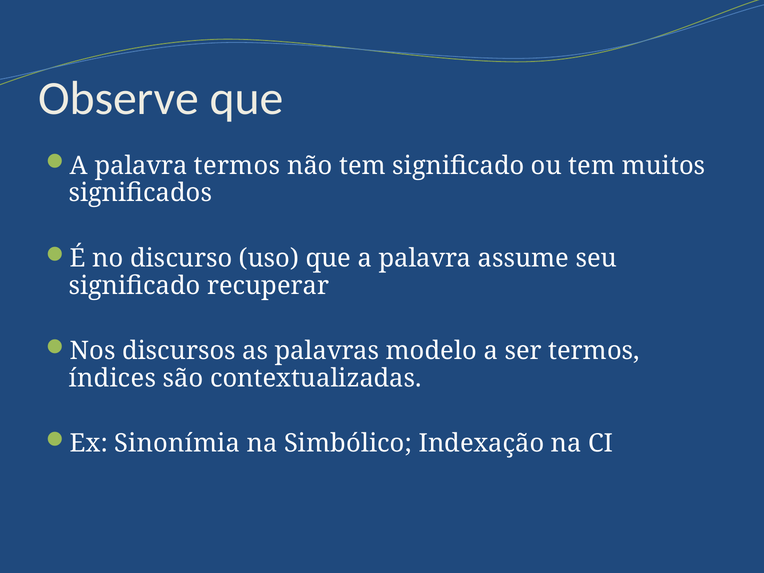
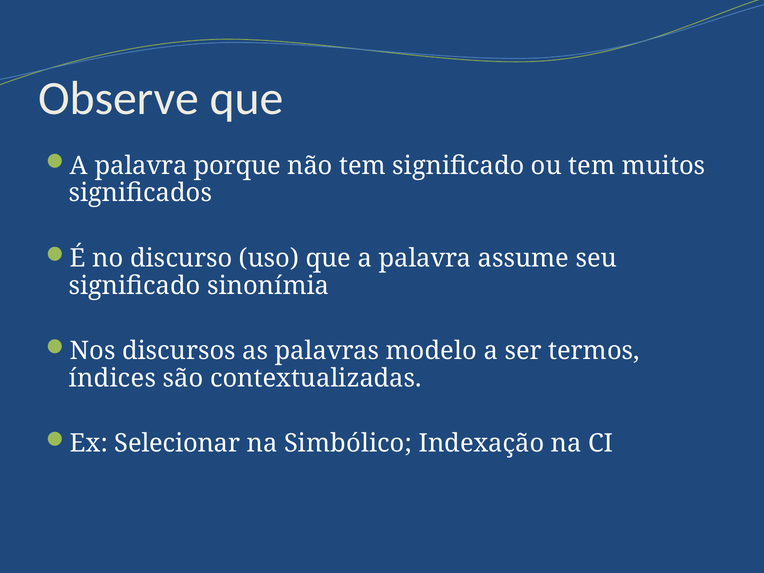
palavra termos: termos -> porque (237, 166)
recuperar: recuperar -> sinonímia (268, 286)
Sinonímia: Sinonímia -> Selecionar (177, 444)
